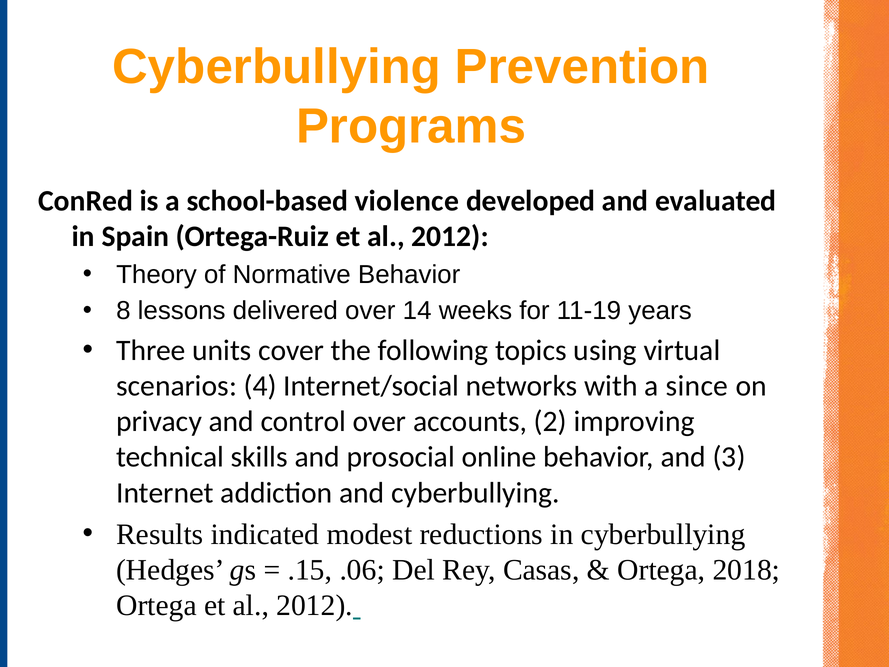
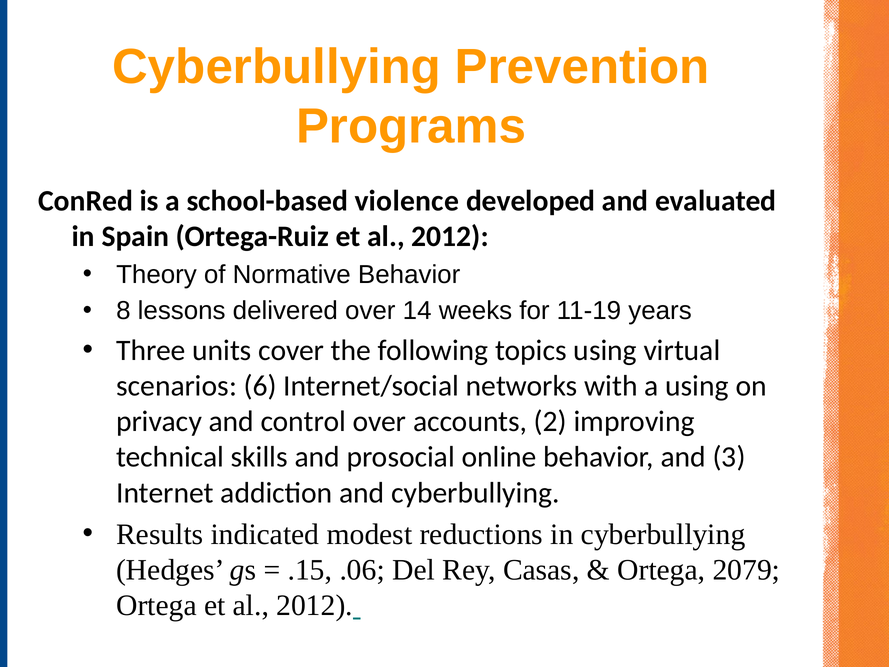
4: 4 -> 6 (260, 386)
a since: since -> using (697, 386)
2018: 2018 -> 2079 (746, 570)
